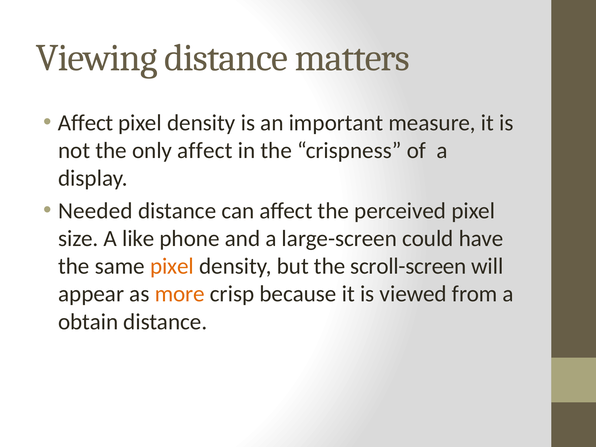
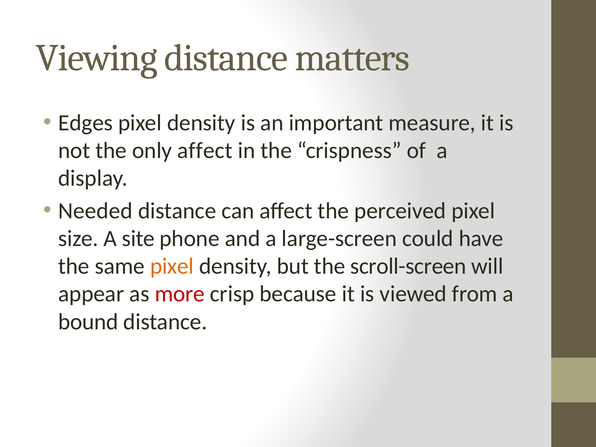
Affect: Affect -> Edges (86, 123)
like: like -> site (138, 238)
more colour: orange -> red (180, 294)
obtain: obtain -> bound (88, 322)
